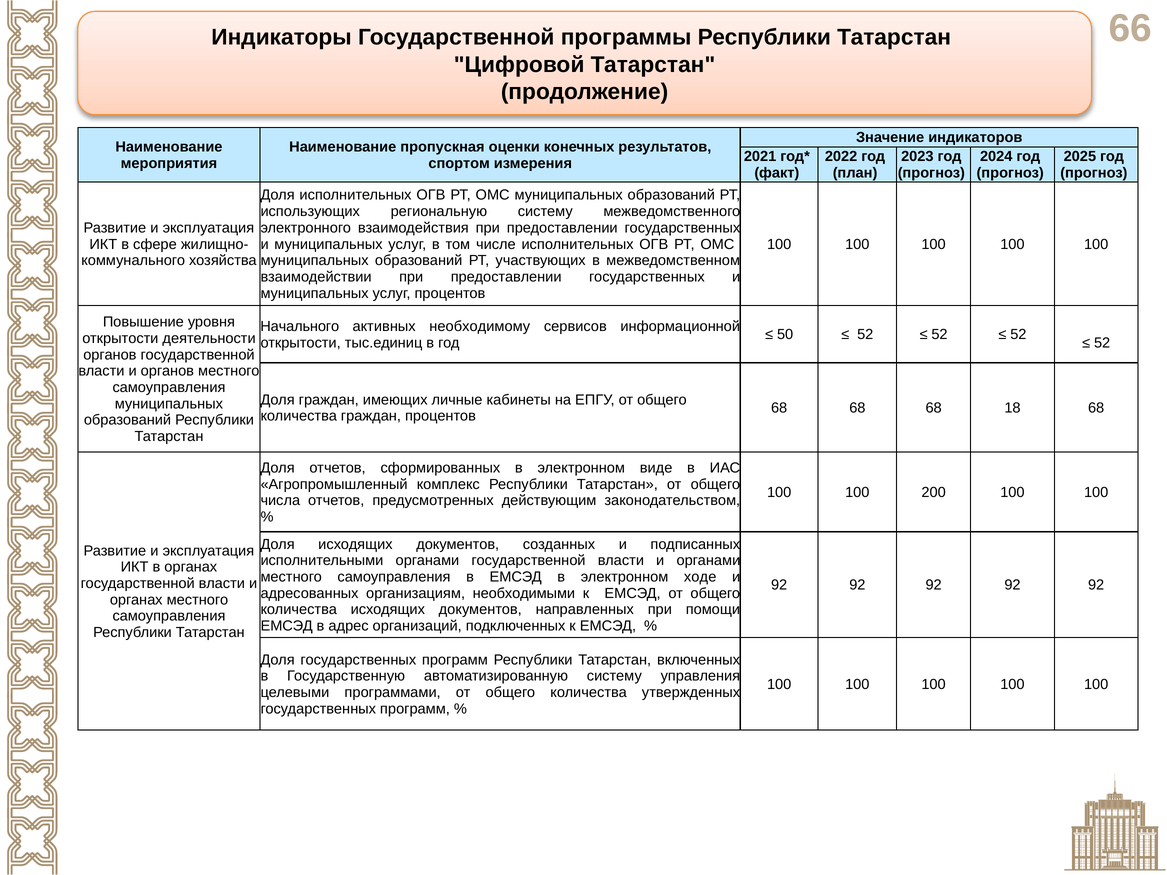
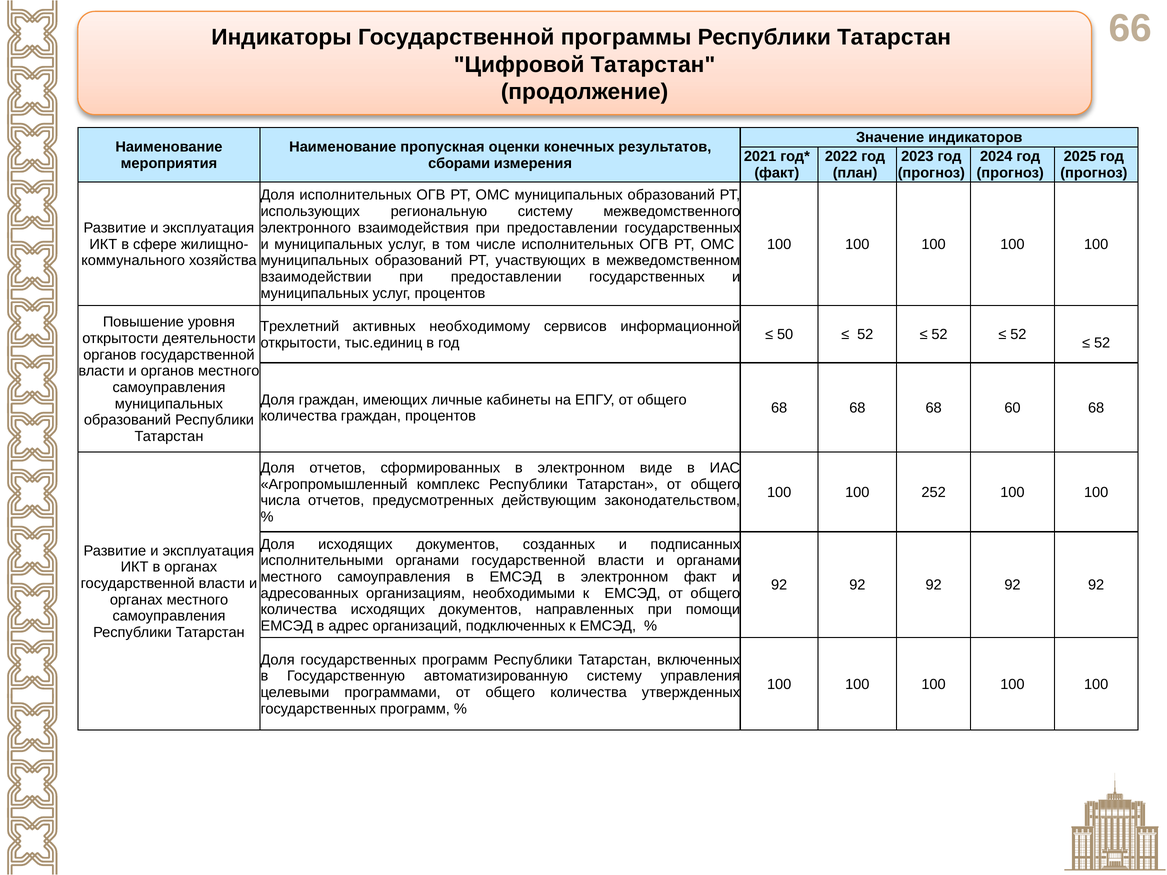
спортом: спортом -> сборами (459, 163)
Начального: Начального -> Трехлетний (300, 326)
18: 18 -> 60 (1012, 408)
200: 200 -> 252 (934, 493)
электронном ходе: ходе -> факт (700, 577)
